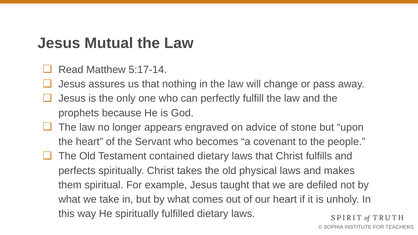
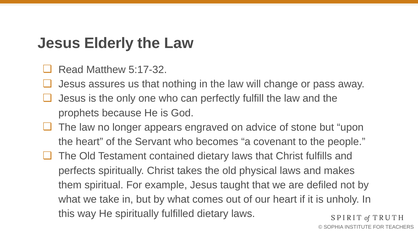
Mutual: Mutual -> Elderly (109, 43)
5:17-14: 5:17-14 -> 5:17-32 (148, 70)
